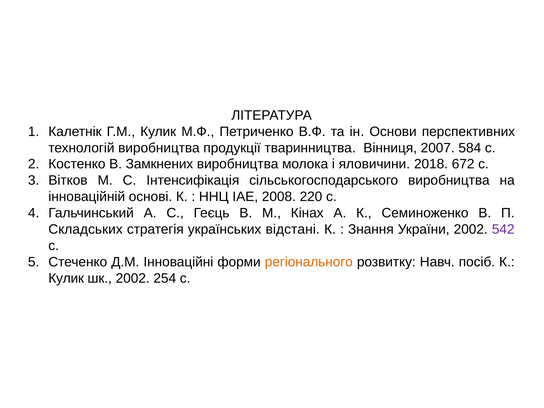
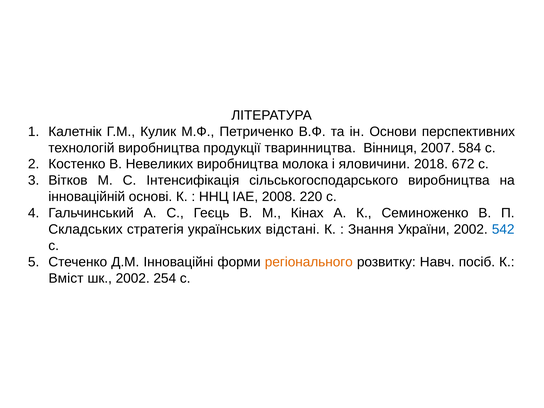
Замкнених: Замкнених -> Невеликих (159, 164)
542 colour: purple -> blue (503, 229)
Кулик: Кулик -> Вміст (66, 278)
